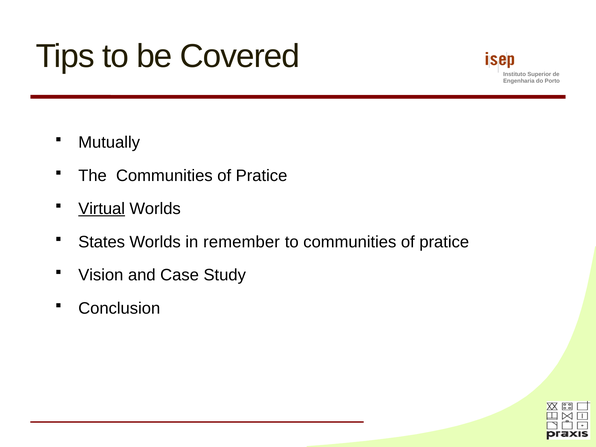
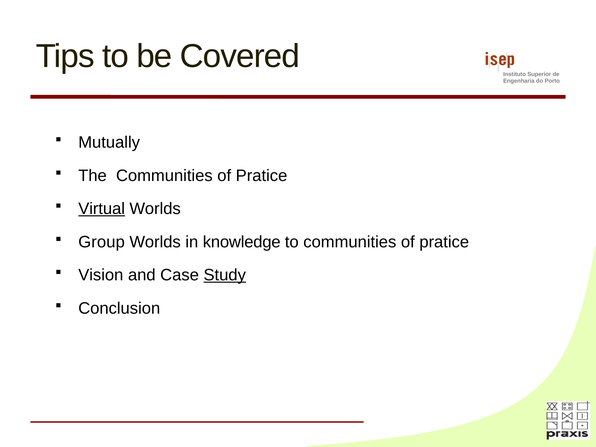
States: States -> Group (102, 242)
remember: remember -> knowledge (242, 242)
Study underline: none -> present (225, 275)
